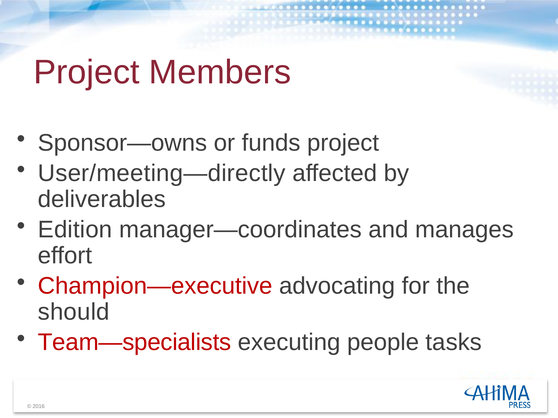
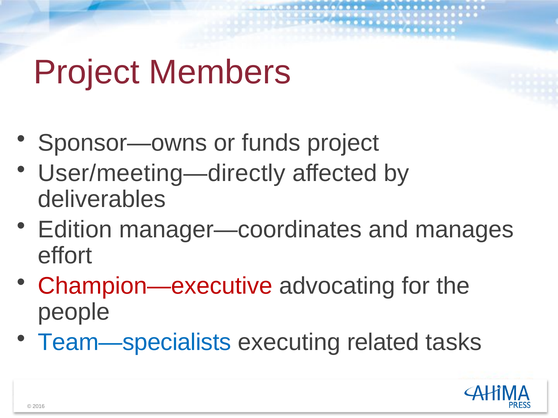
should: should -> people (74, 312)
Team—specialists colour: red -> blue (135, 343)
people: people -> related (383, 343)
